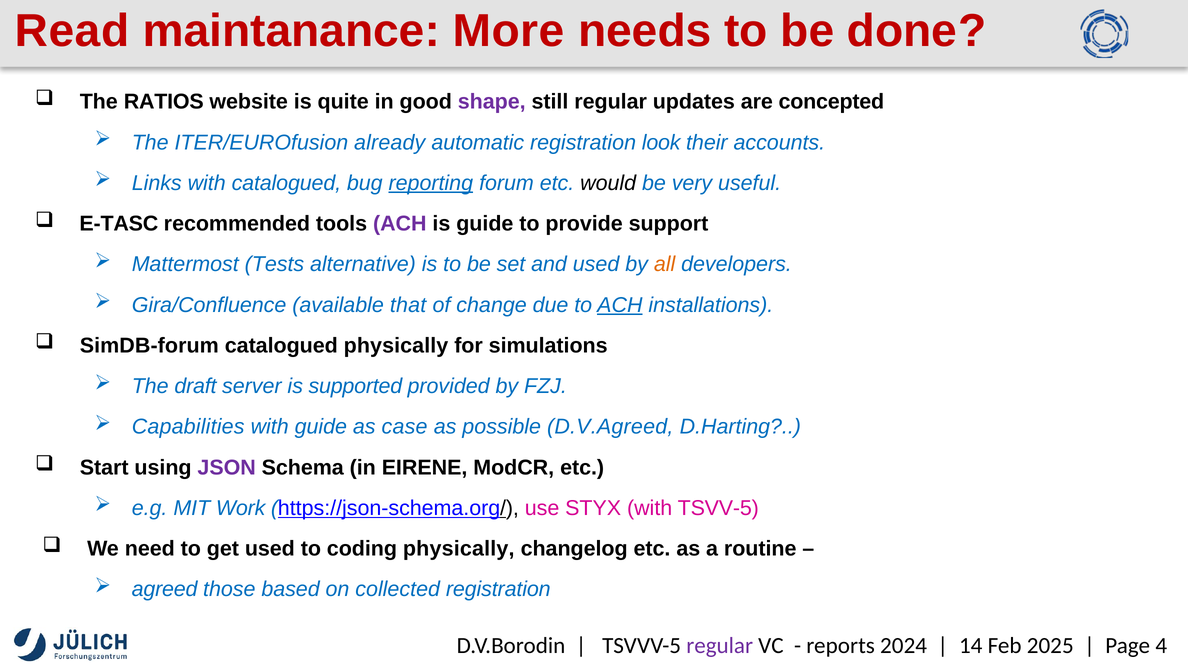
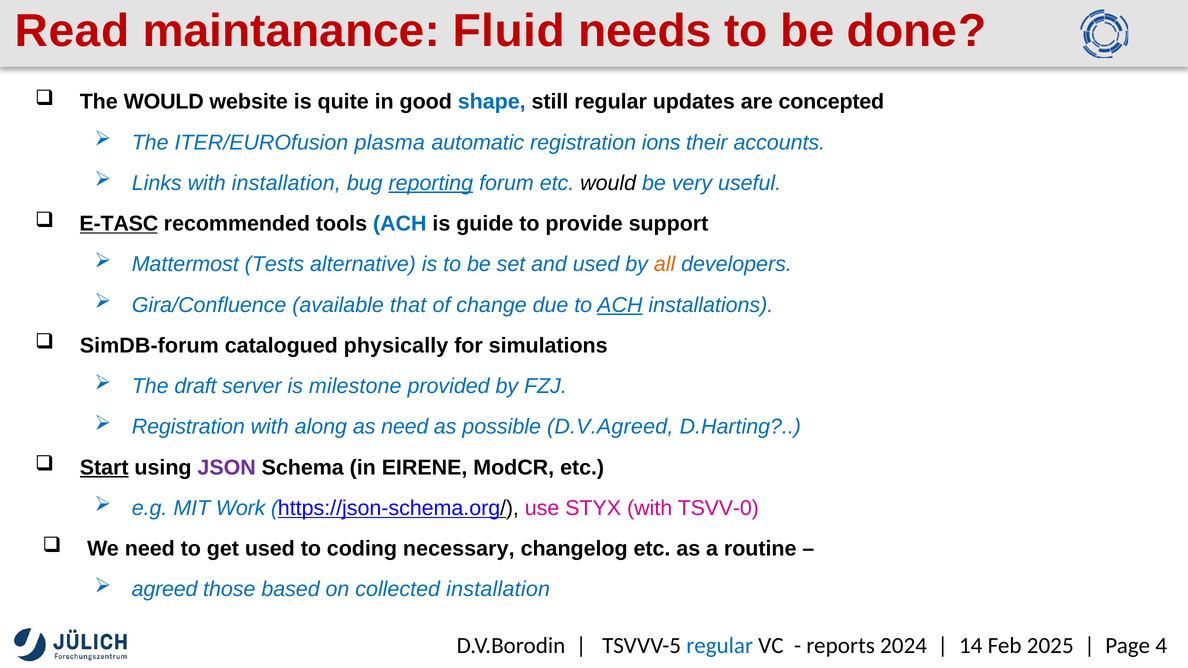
More: More -> Fluid (509, 31)
The RATIOS: RATIOS -> WOULD (164, 102)
shape colour: purple -> blue (492, 102)
already: already -> plasma (390, 142)
look: look -> ions (661, 142)
with catalogued: catalogued -> installation (286, 183)
E-TASC underline: none -> present (119, 224)
ACH colour: purple -> blue (400, 224)
supported: supported -> milestone (355, 386)
Capabilities: Capabilities -> Registration (188, 427)
with guide: guide -> along (321, 427)
as case: case -> need (405, 427)
Start underline: none -> present (104, 468)
TSVV-5: TSVV-5 -> TSVV-0 (718, 508)
coding physically: physically -> necessary (459, 549)
collected registration: registration -> installation (498, 590)
regular colour: purple -> blue (720, 646)
